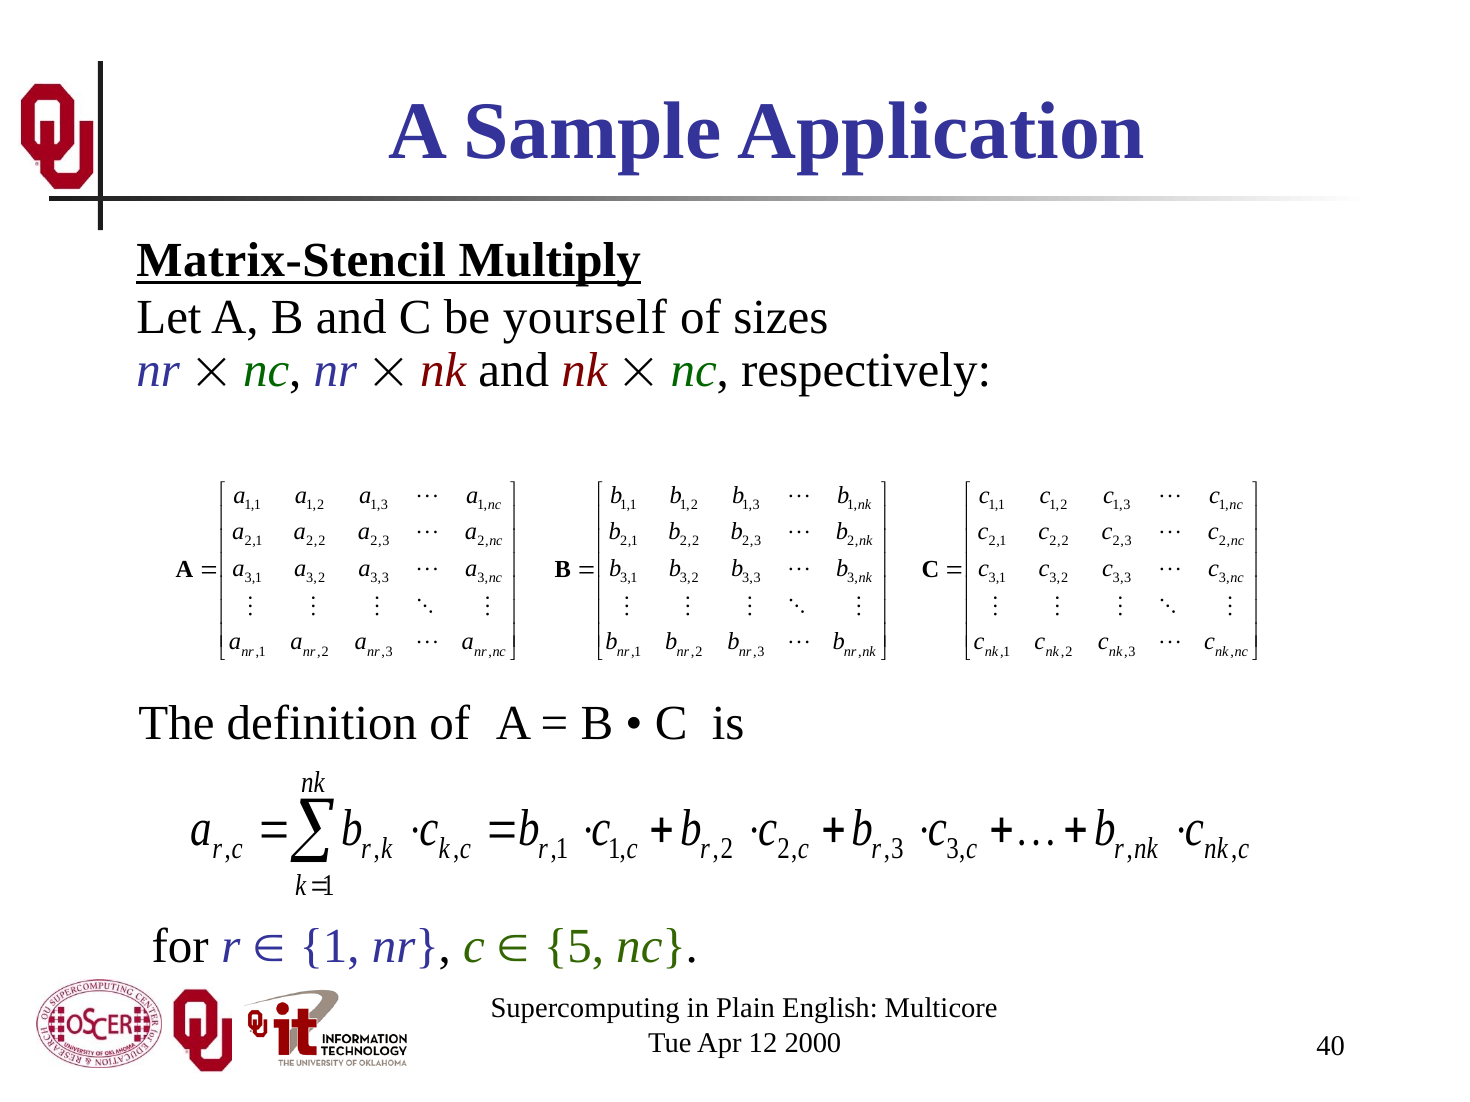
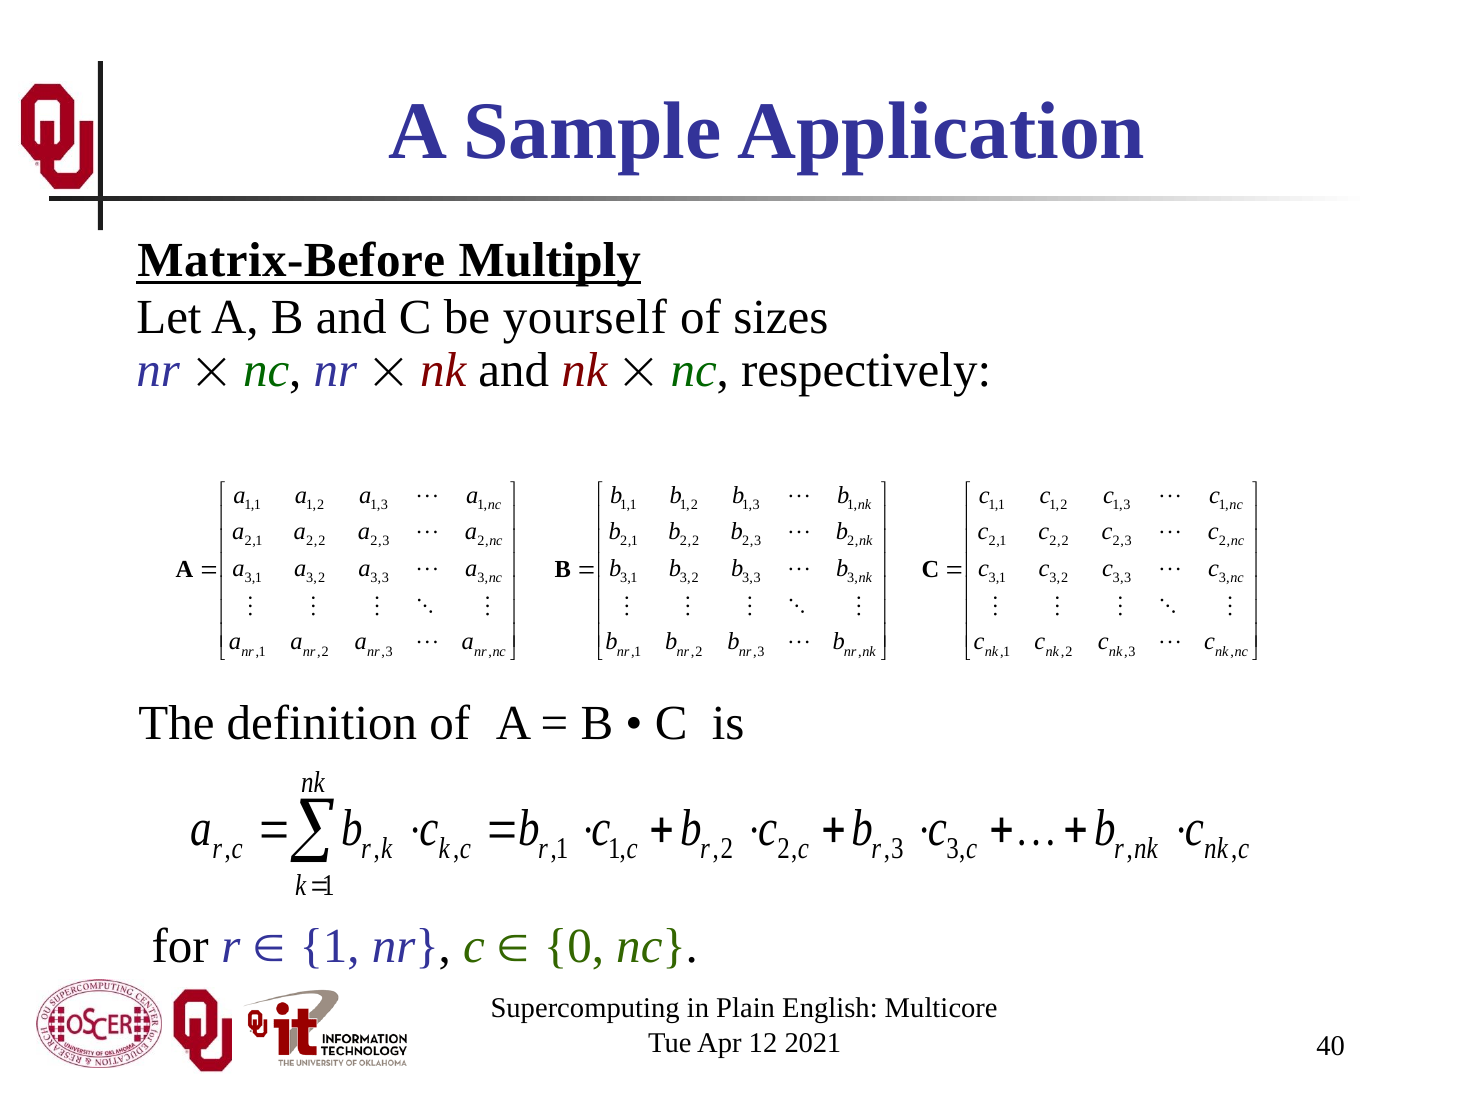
Matrix-Stencil: Matrix-Stencil -> Matrix-Before (291, 261)
5: 5 -> 0 (574, 947)
2000: 2000 -> 2021 (813, 1043)
